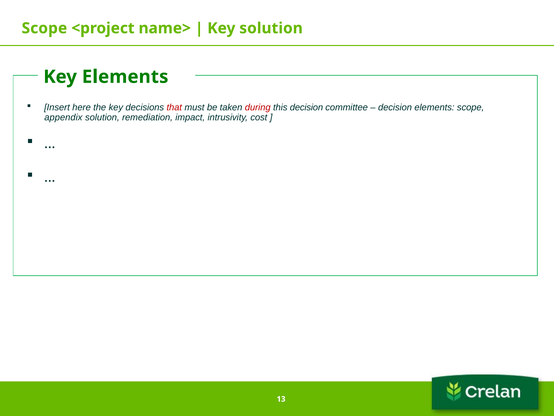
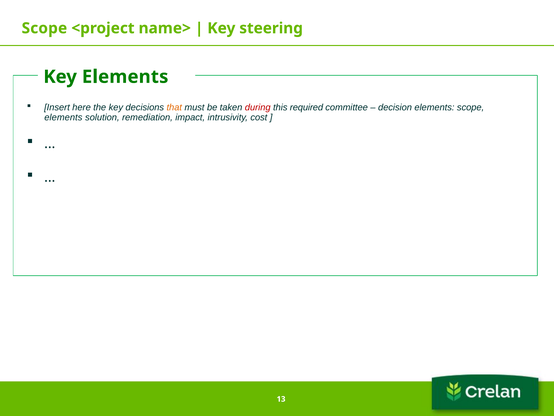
Key solution: solution -> steering (271, 28)
that colour: red -> orange (174, 107)
this decision: decision -> required (306, 107)
appendix: appendix -> elements (63, 117)
